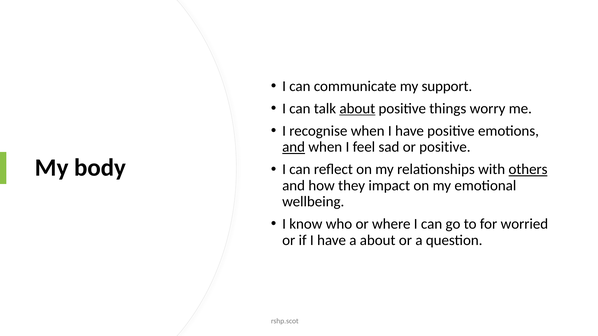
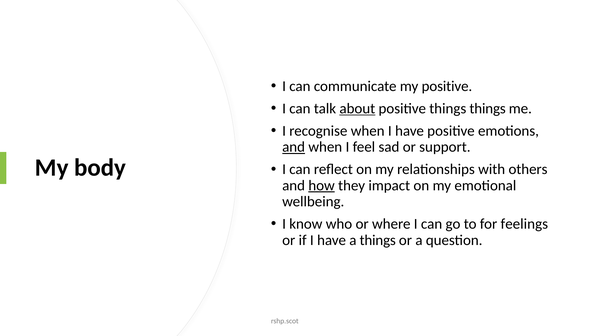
my support: support -> positive (447, 86)
things worry: worry -> things (488, 109)
or positive: positive -> support (445, 147)
others underline: present -> none (528, 170)
how underline: none -> present (322, 186)
worried: worried -> feelings (524, 224)
a about: about -> things (378, 240)
